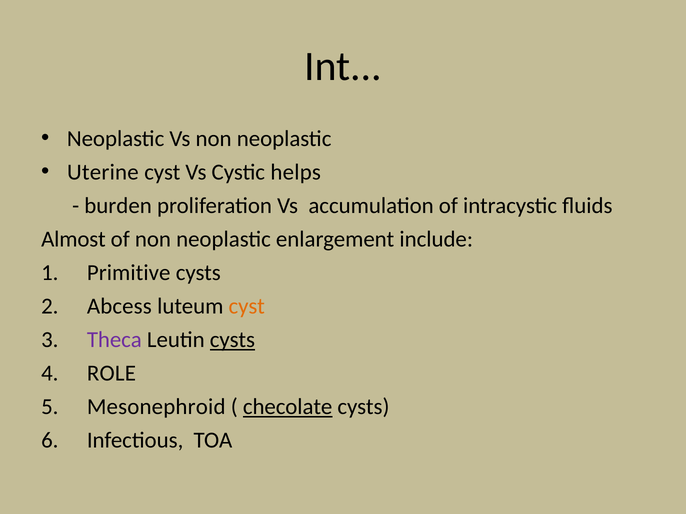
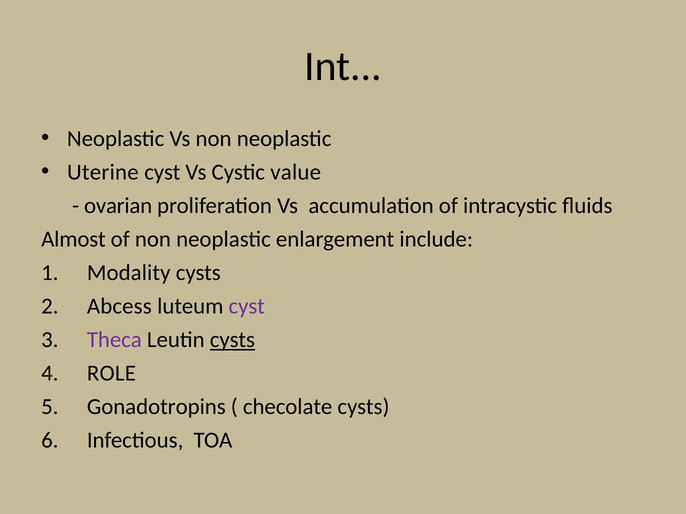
helps: helps -> value (296, 172)
burden: burden -> ovarian (118, 206)
Primitive: Primitive -> Modality (129, 273)
cyst colour: orange -> purple (247, 307)
Mesonephroid: Mesonephroid -> Gonadotropins (156, 407)
checolate underline: present -> none (288, 407)
